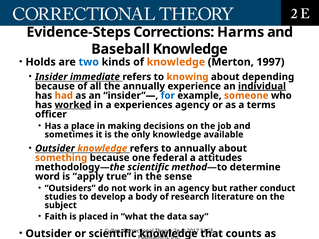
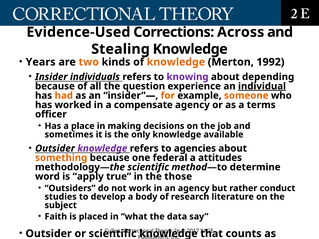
Evidence-Steps: Evidence-Steps -> Evidence-Used (78, 32)
Harms: Harms -> Across (241, 32)
Baseball: Baseball -> Stealing (120, 49)
Holds: Holds -> Years (41, 62)
two colour: blue -> orange (89, 62)
1997: 1997 -> 1992 (270, 62)
immediate: immediate -> individuals (95, 77)
knowing colour: orange -> purple (188, 77)
the annually: annually -> question (144, 86)
for colour: blue -> orange (168, 96)
worked underline: present -> none (73, 105)
experiences: experiences -> compensate (143, 105)
knowledge colour: orange -> purple (102, 149)
to annually: annually -> agencies (195, 149)
sense: sense -> those (178, 177)
